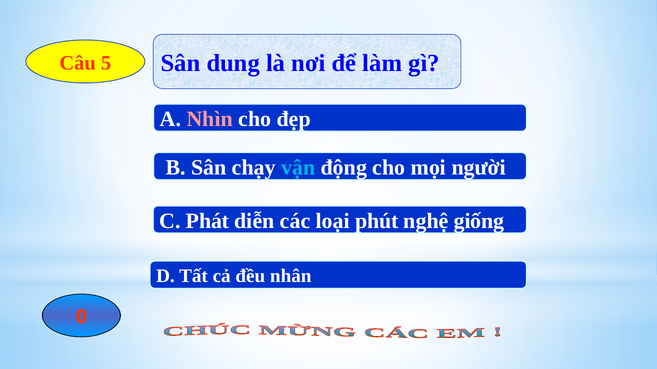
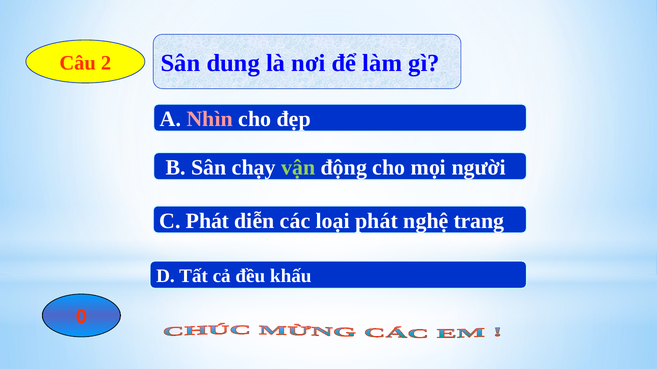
5: 5 -> 2 (106, 63)
vận colour: light blue -> light green (298, 168)
loại phút: phút -> phát (377, 221)
giống: giống -> trang (479, 221)
nhân: nhân -> khấu (291, 276)
